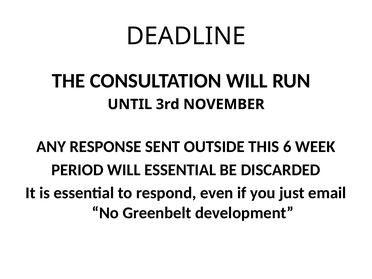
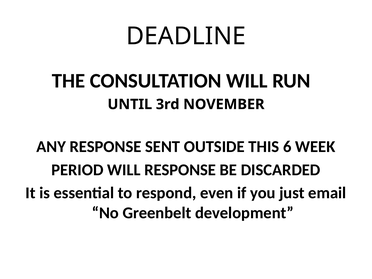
WILL ESSENTIAL: ESSENTIAL -> RESPONSE (180, 170)
